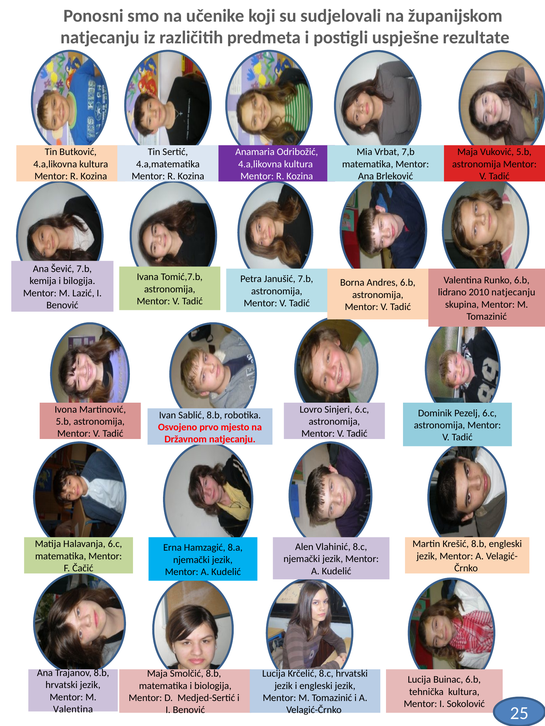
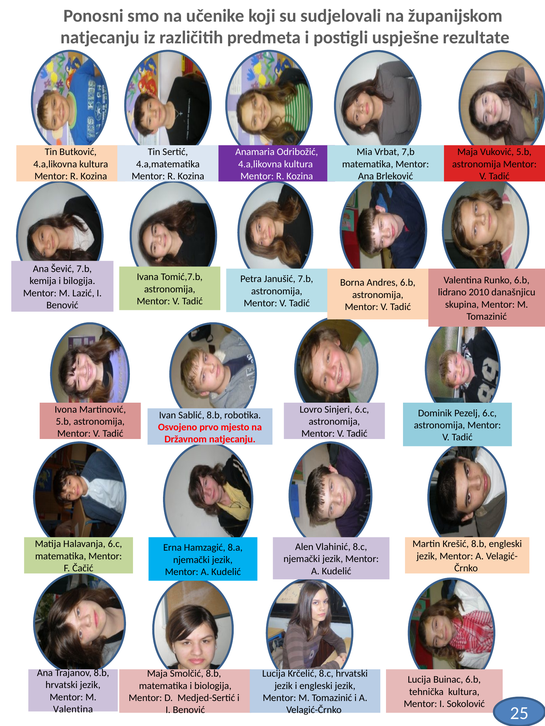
2010 natjecanju: natjecanju -> današnjicu (513, 293)
